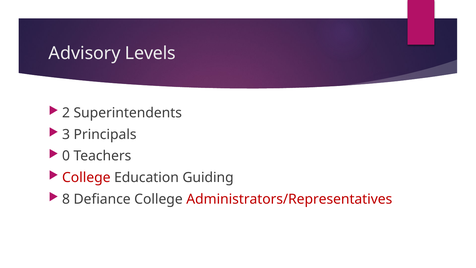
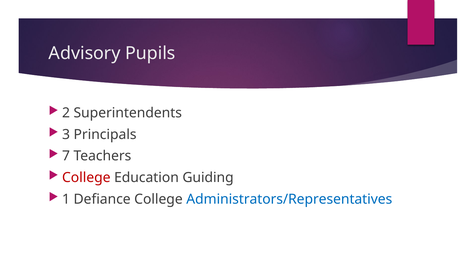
Levels: Levels -> Pupils (150, 53)
0: 0 -> 7 (66, 156)
8: 8 -> 1 (66, 199)
Administrators/Representatives colour: red -> blue (289, 199)
